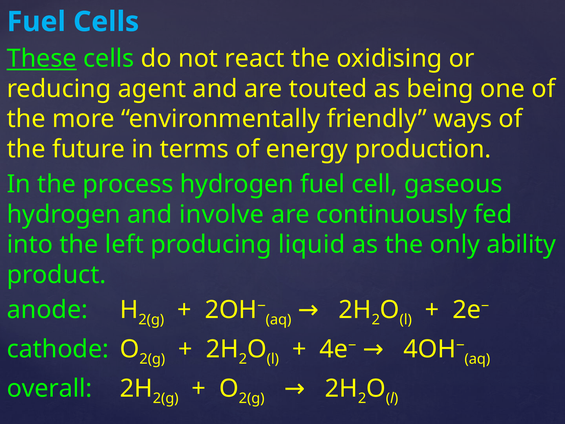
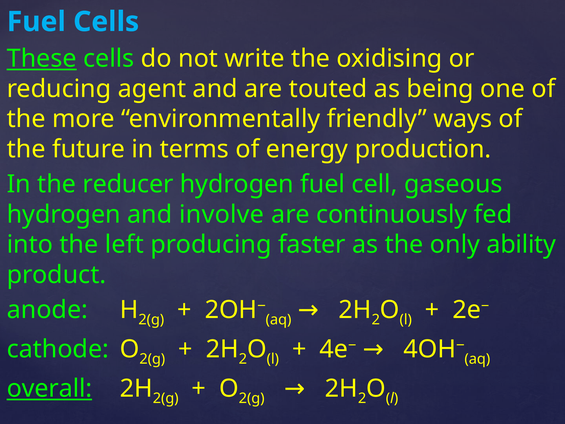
react: react -> write (255, 59)
process: process -> reducer (128, 184)
liquid: liquid -> faster (312, 244)
overall underline: none -> present (49, 388)
